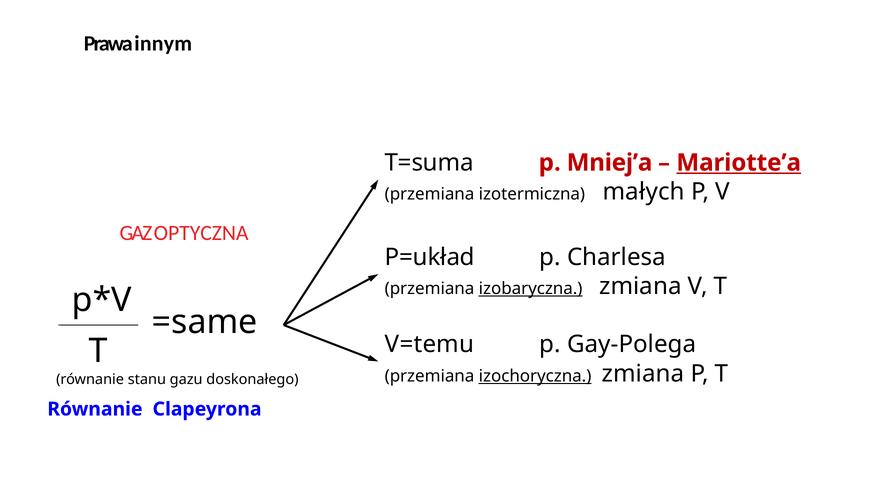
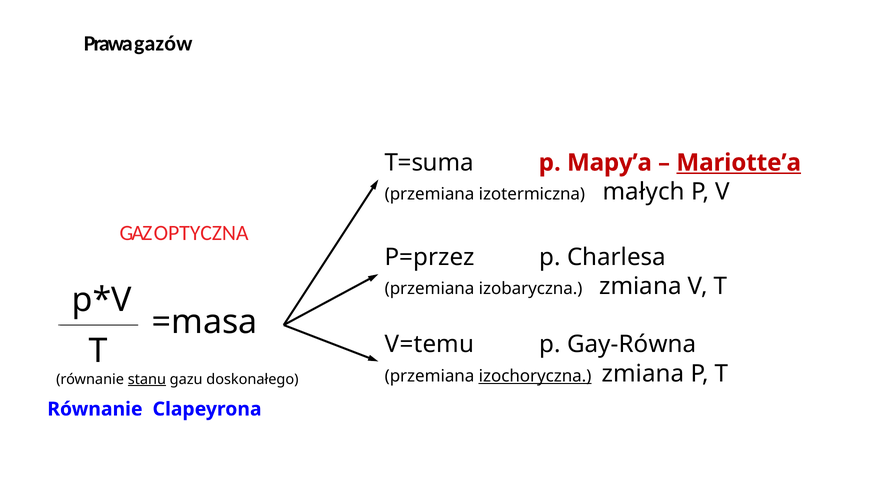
innym: innym -> gazów (163, 43)
Mniej’a: Mniej’a -> Mapy’a (610, 163)
P=układ: P=układ -> P=przez (430, 257)
izobaryczna underline: present -> none (531, 289)
=same: =same -> =masa (205, 322)
Gay-Polega: Gay-Polega -> Gay-Równa (632, 345)
stanu underline: none -> present (147, 379)
